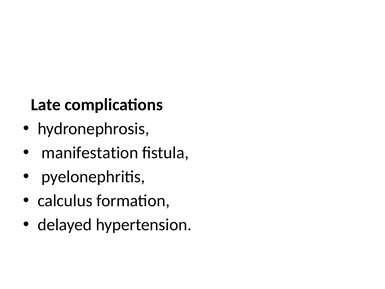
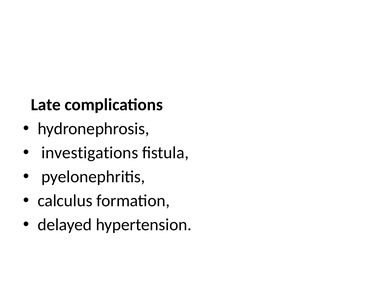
manifestation: manifestation -> investigations (90, 153)
